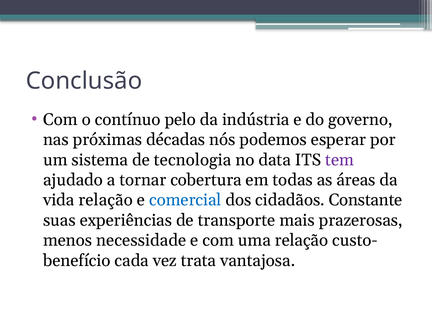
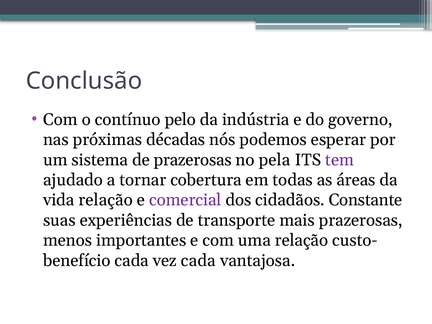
de tecnologia: tecnologia -> prazerosas (193, 160)
data: data -> pela (275, 160)
comercial colour: blue -> purple (185, 200)
necessidade: necessidade -> importantes (141, 240)
vez trata: trata -> cada (198, 260)
